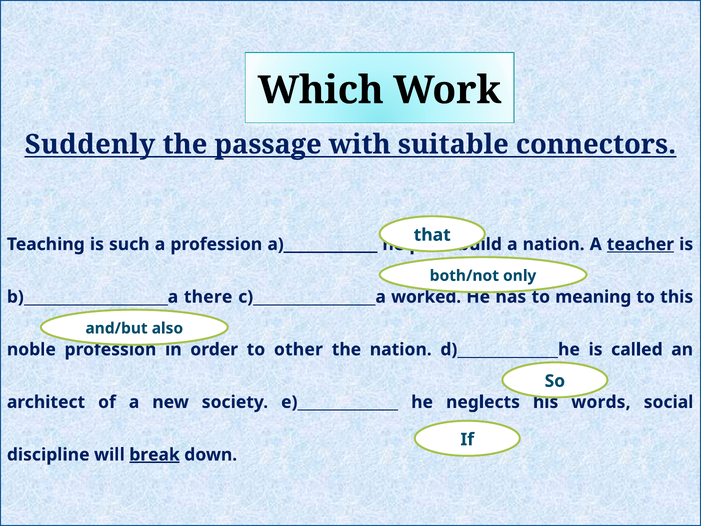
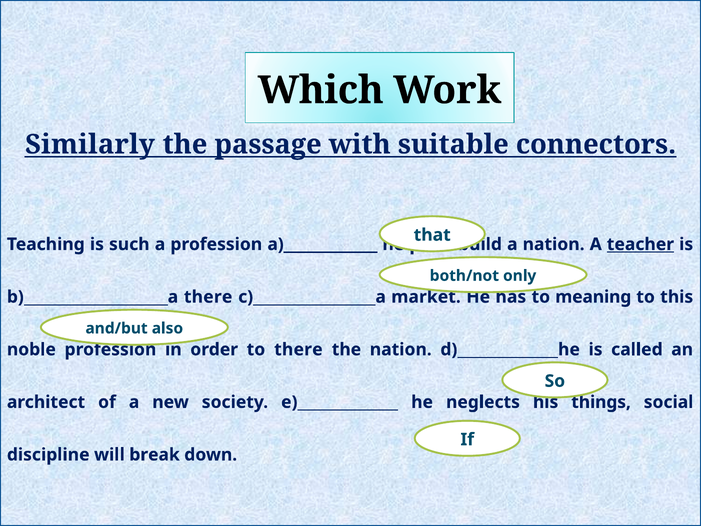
Suddenly: Suddenly -> Similarly (90, 144)
worked: worked -> market (426, 297)
to other: other -> there (298, 349)
words: words -> things (601, 402)
break underline: present -> none (155, 455)
